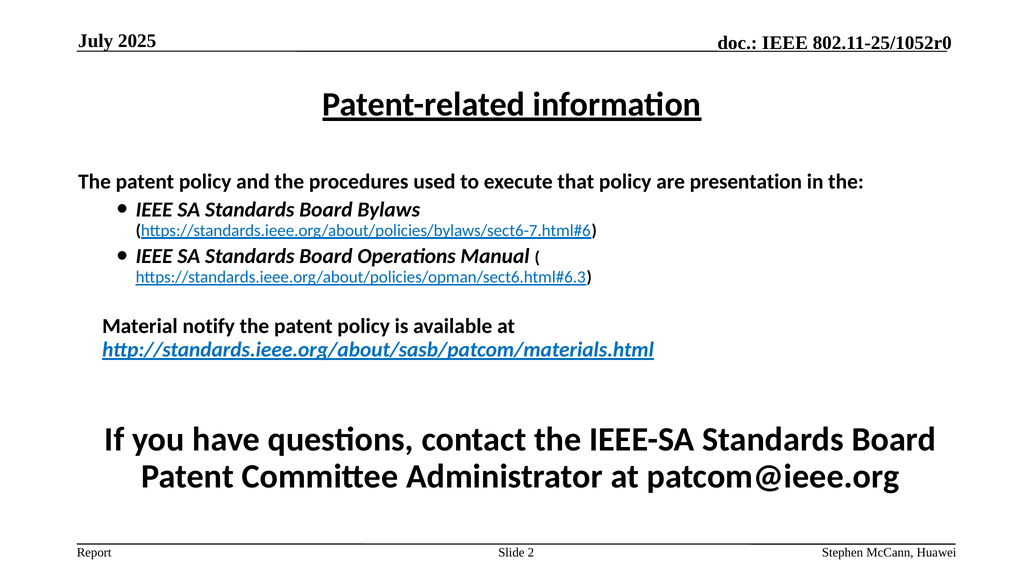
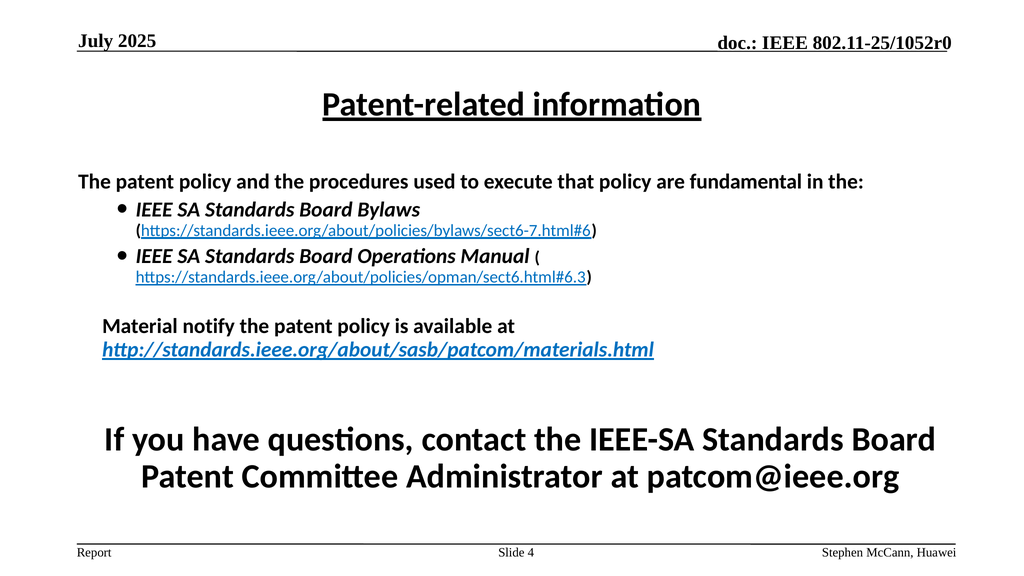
presentation: presentation -> fundamental (746, 182)
2: 2 -> 4 (531, 552)
